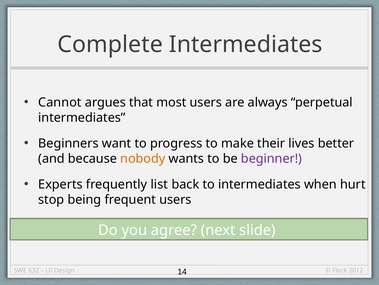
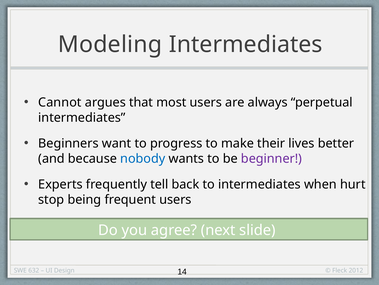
Complete: Complete -> Modeling (110, 44)
nobody colour: orange -> blue (143, 158)
list: list -> tell (159, 184)
